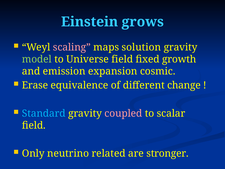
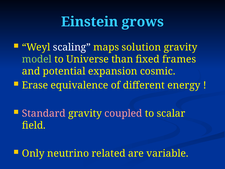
scaling colour: pink -> white (72, 47)
Universe field: field -> than (122, 59)
growth: growth -> frames (179, 59)
emission: emission -> potential (64, 71)
change: change -> energy (184, 85)
Standard colour: light blue -> pink (44, 113)
stronger: stronger -> variable (167, 153)
